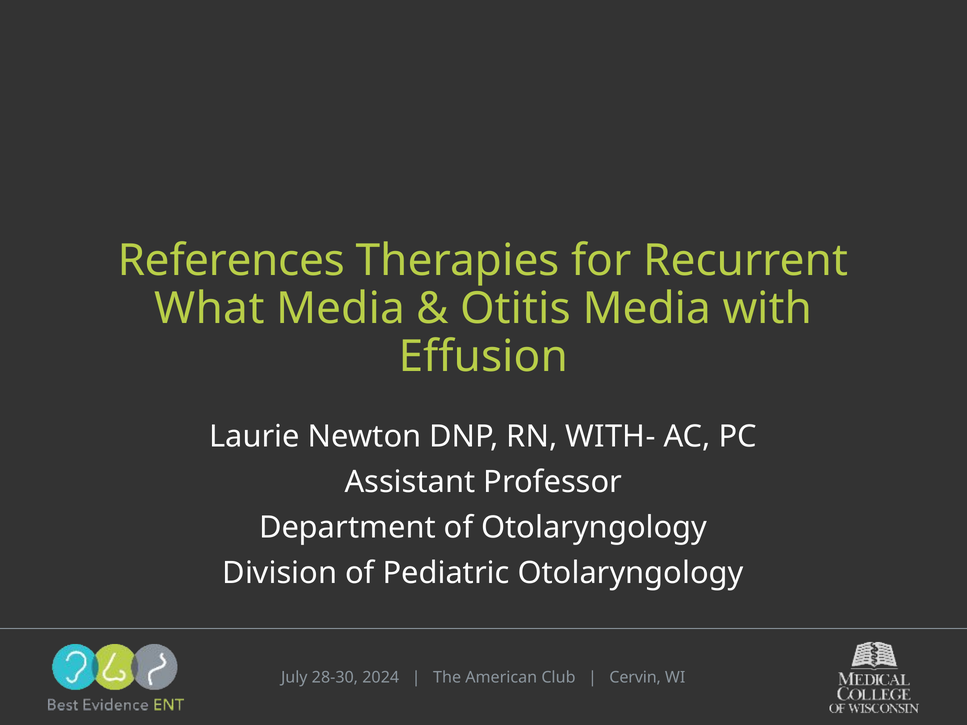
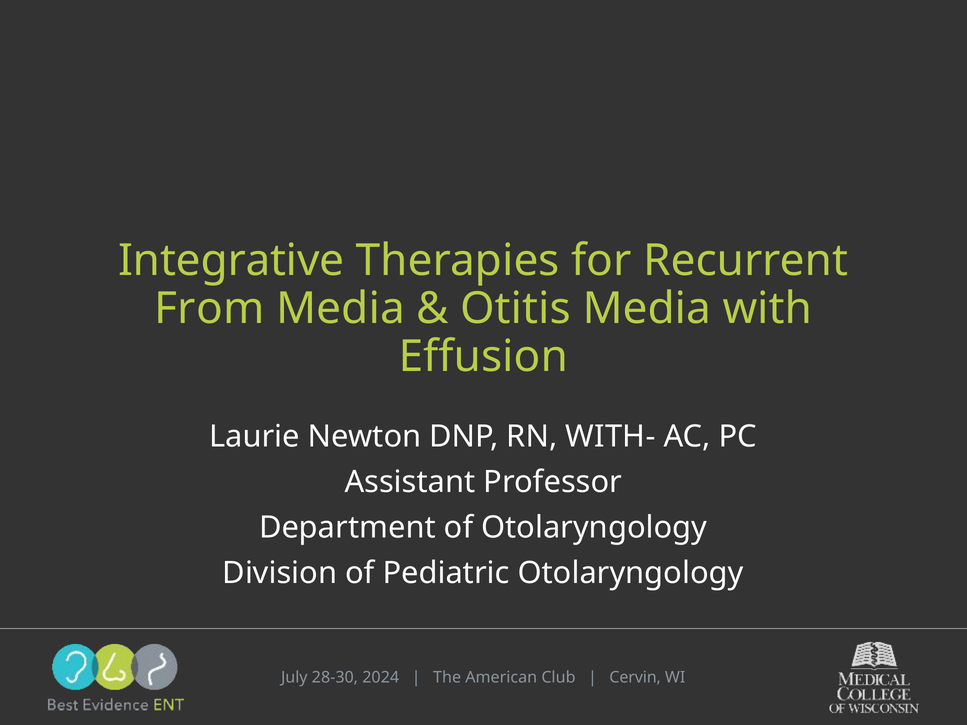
References: References -> Integrative (231, 261)
What: What -> From (209, 309)
